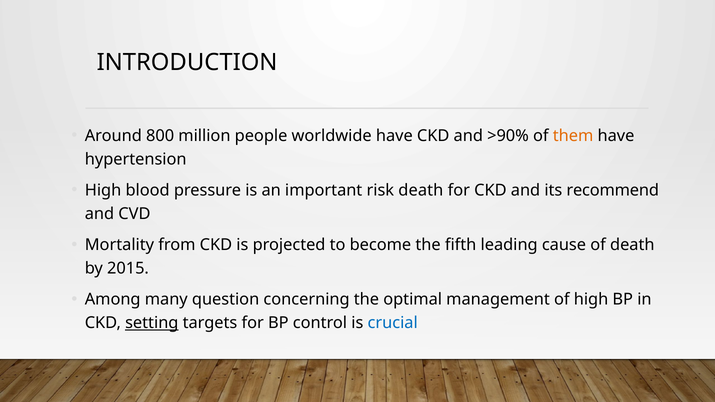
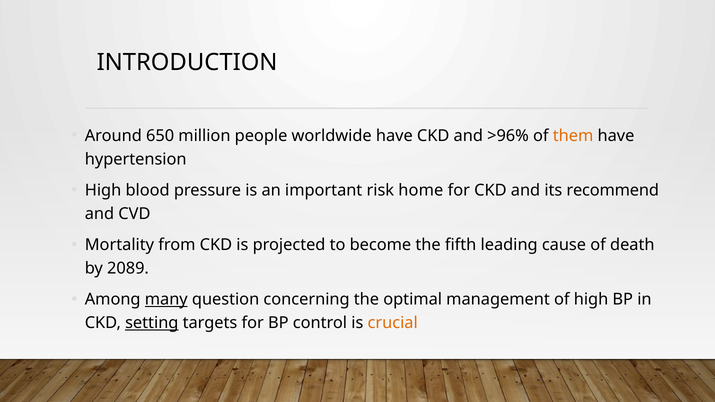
800: 800 -> 650 (160, 136)
>90%: >90% -> >96% (508, 136)
risk death: death -> home (421, 190)
2015: 2015 -> 2089 (128, 269)
many underline: none -> present (166, 300)
crucial colour: blue -> orange (393, 323)
